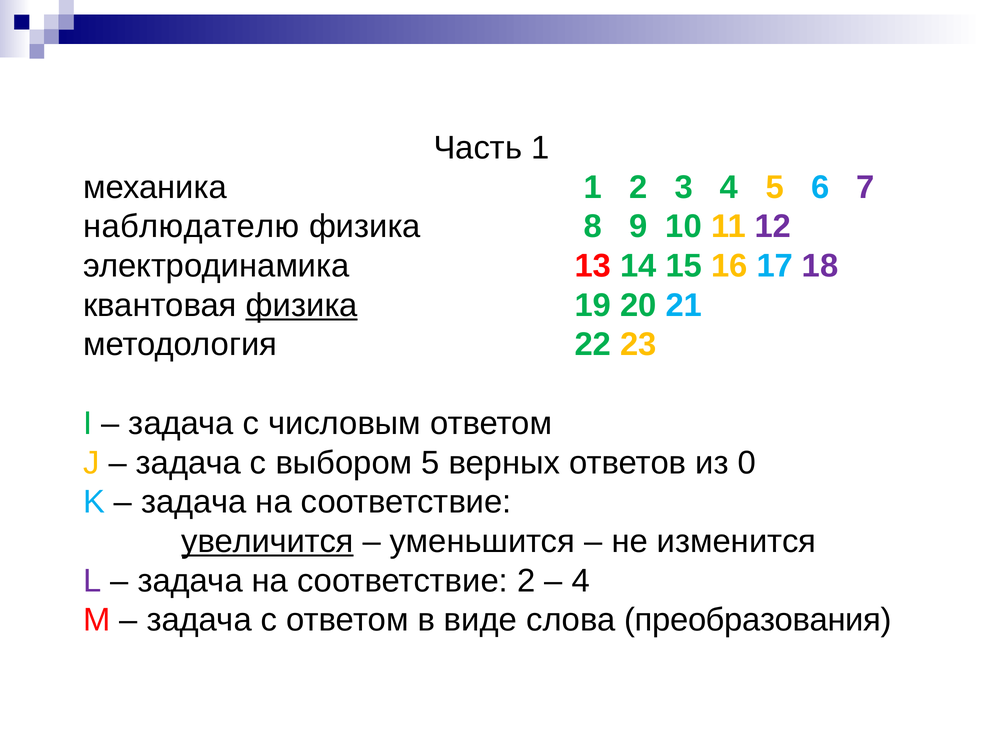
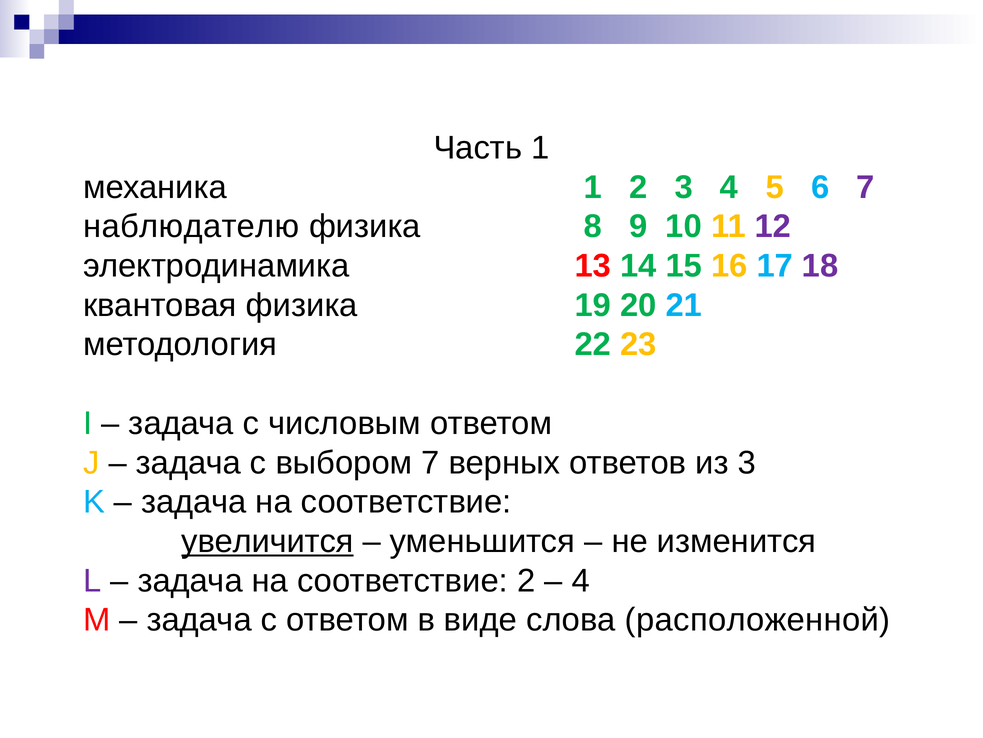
физика underline: present -> none (302, 305)
выбором 5: 5 -> 7 (431, 462)
из 0: 0 -> 3 (747, 462)
преобразования: преобразования -> расположенной (758, 620)
